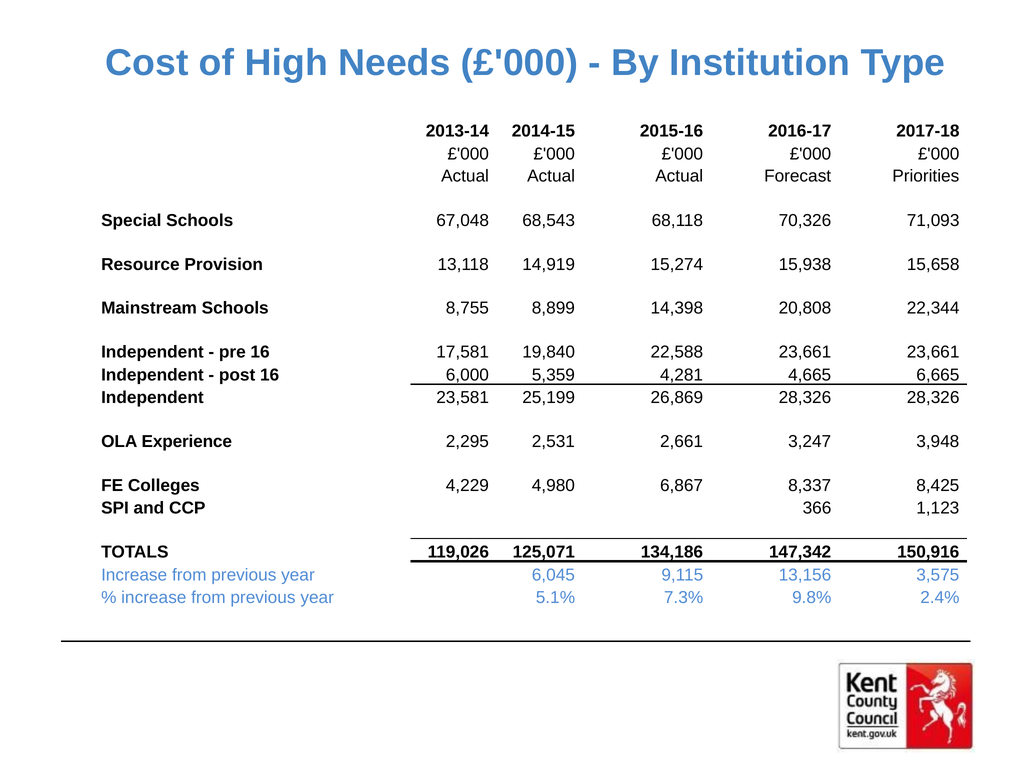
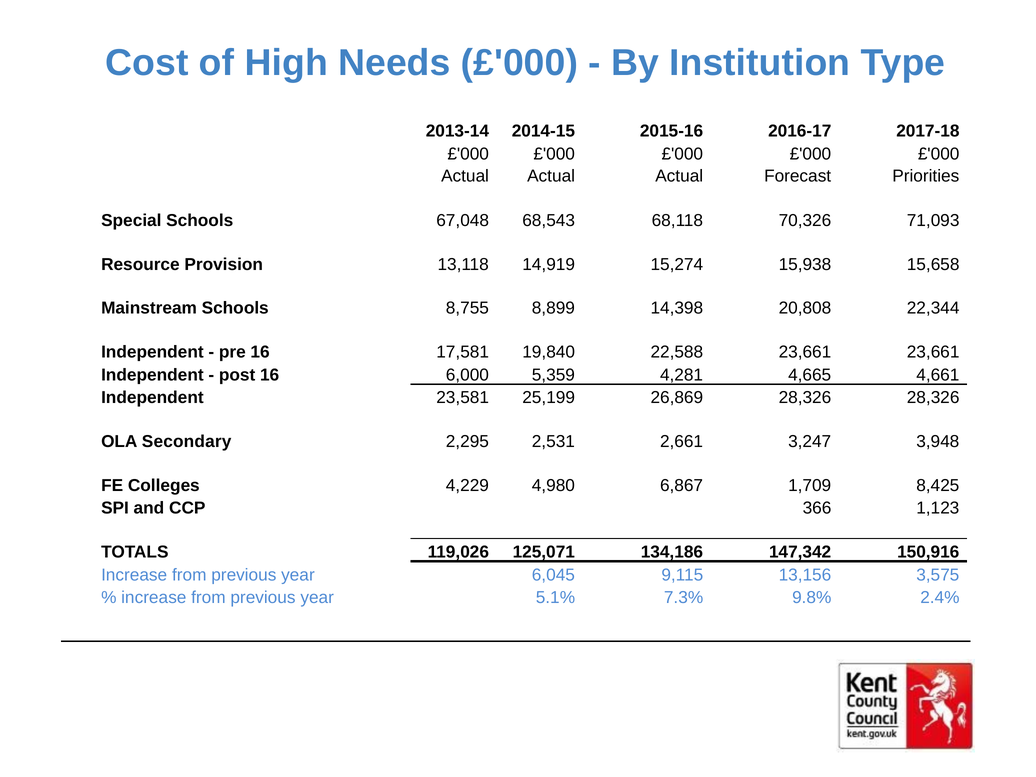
6,665: 6,665 -> 4,661 (938, 375)
Experience: Experience -> Secondary (187, 442)
8,337: 8,337 -> 1,709 (810, 485)
